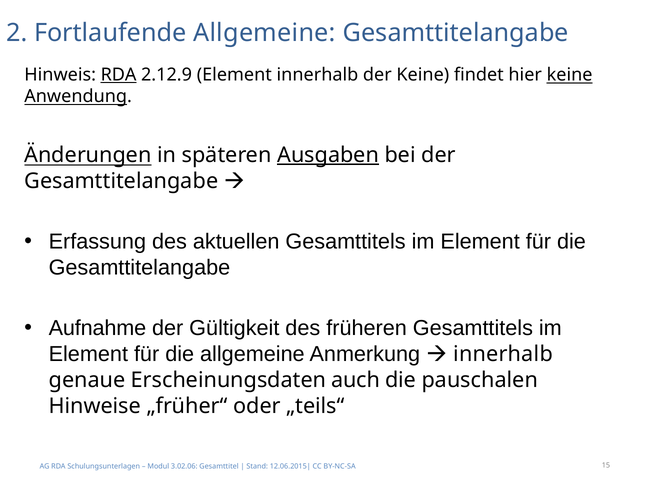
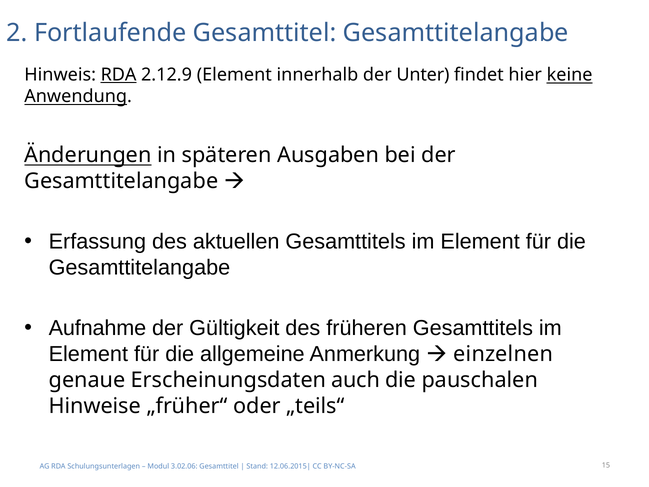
Fortlaufende Allgemeine: Allgemeine -> Gesamttitel (265, 33)
der Keine: Keine -> Unter (423, 75)
Ausgaben underline: present -> none (328, 155)
innerhalb: innerhalb -> einzelnen (503, 354)
